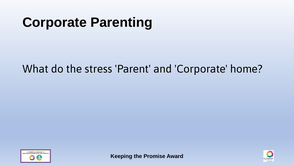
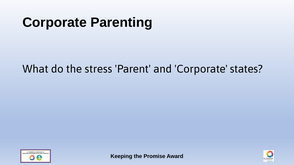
home: home -> states (246, 69)
